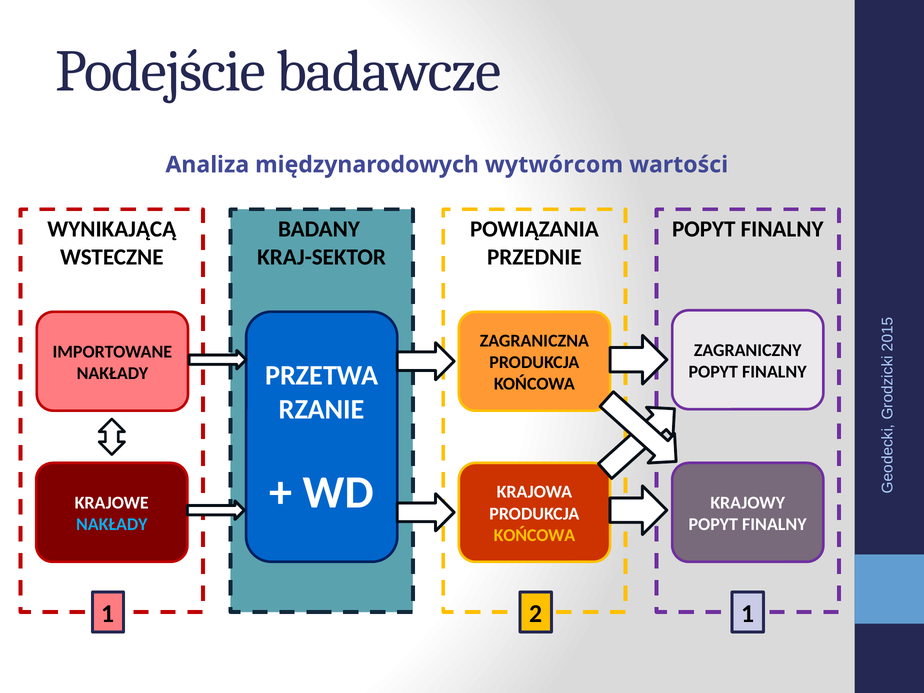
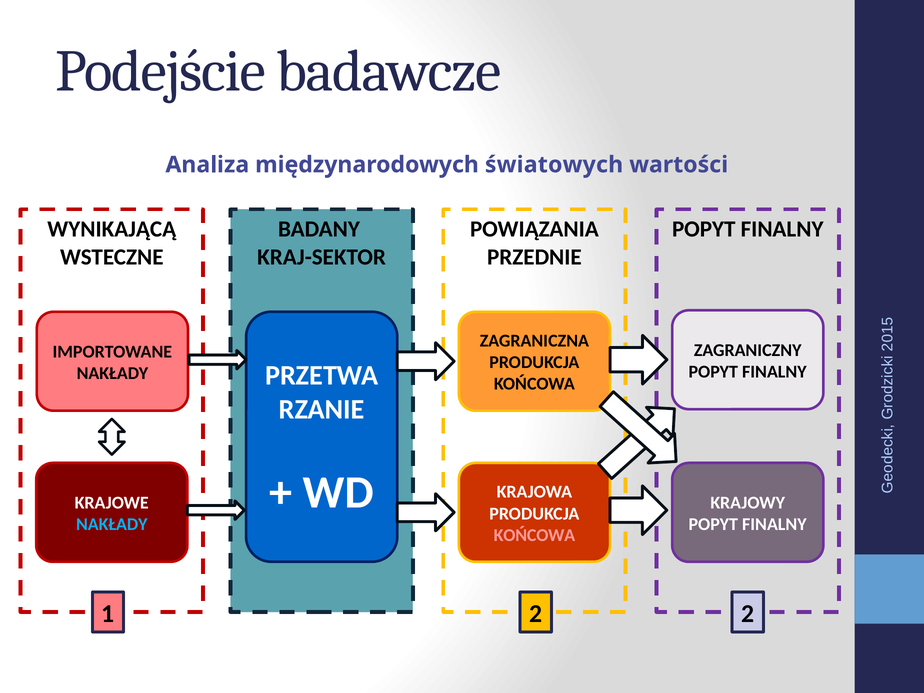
wytwórcom: wytwórcom -> światowych (554, 165)
KOŃCOWA colour: yellow -> pink (534, 535)
2 1: 1 -> 2 (748, 614)
